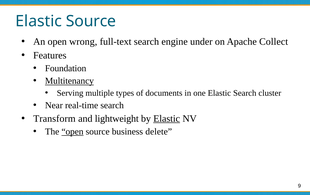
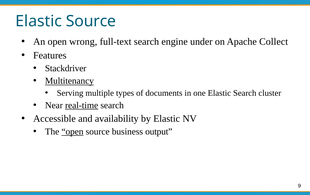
Foundation: Foundation -> Stackdriver (66, 68)
real-time underline: none -> present (82, 106)
Transform: Transform -> Accessible (54, 119)
lightweight: lightweight -> availability (117, 119)
Elastic underline: present -> none (167, 119)
delete: delete -> output (159, 132)
